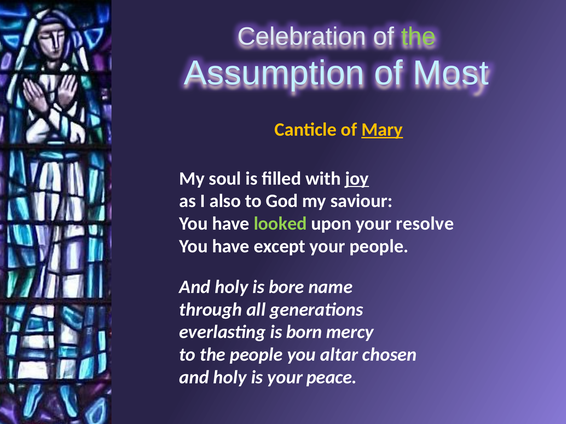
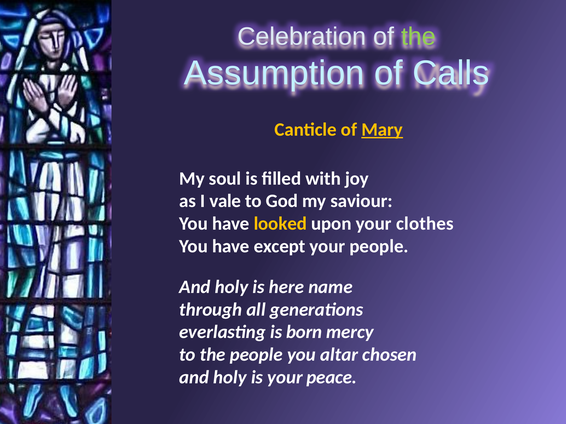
Most: Most -> Calls (451, 73)
joy underline: present -> none (357, 179)
also: also -> vale (225, 201)
looked colour: light green -> yellow (280, 224)
resolve: resolve -> clothes (425, 224)
bore: bore -> here (286, 287)
